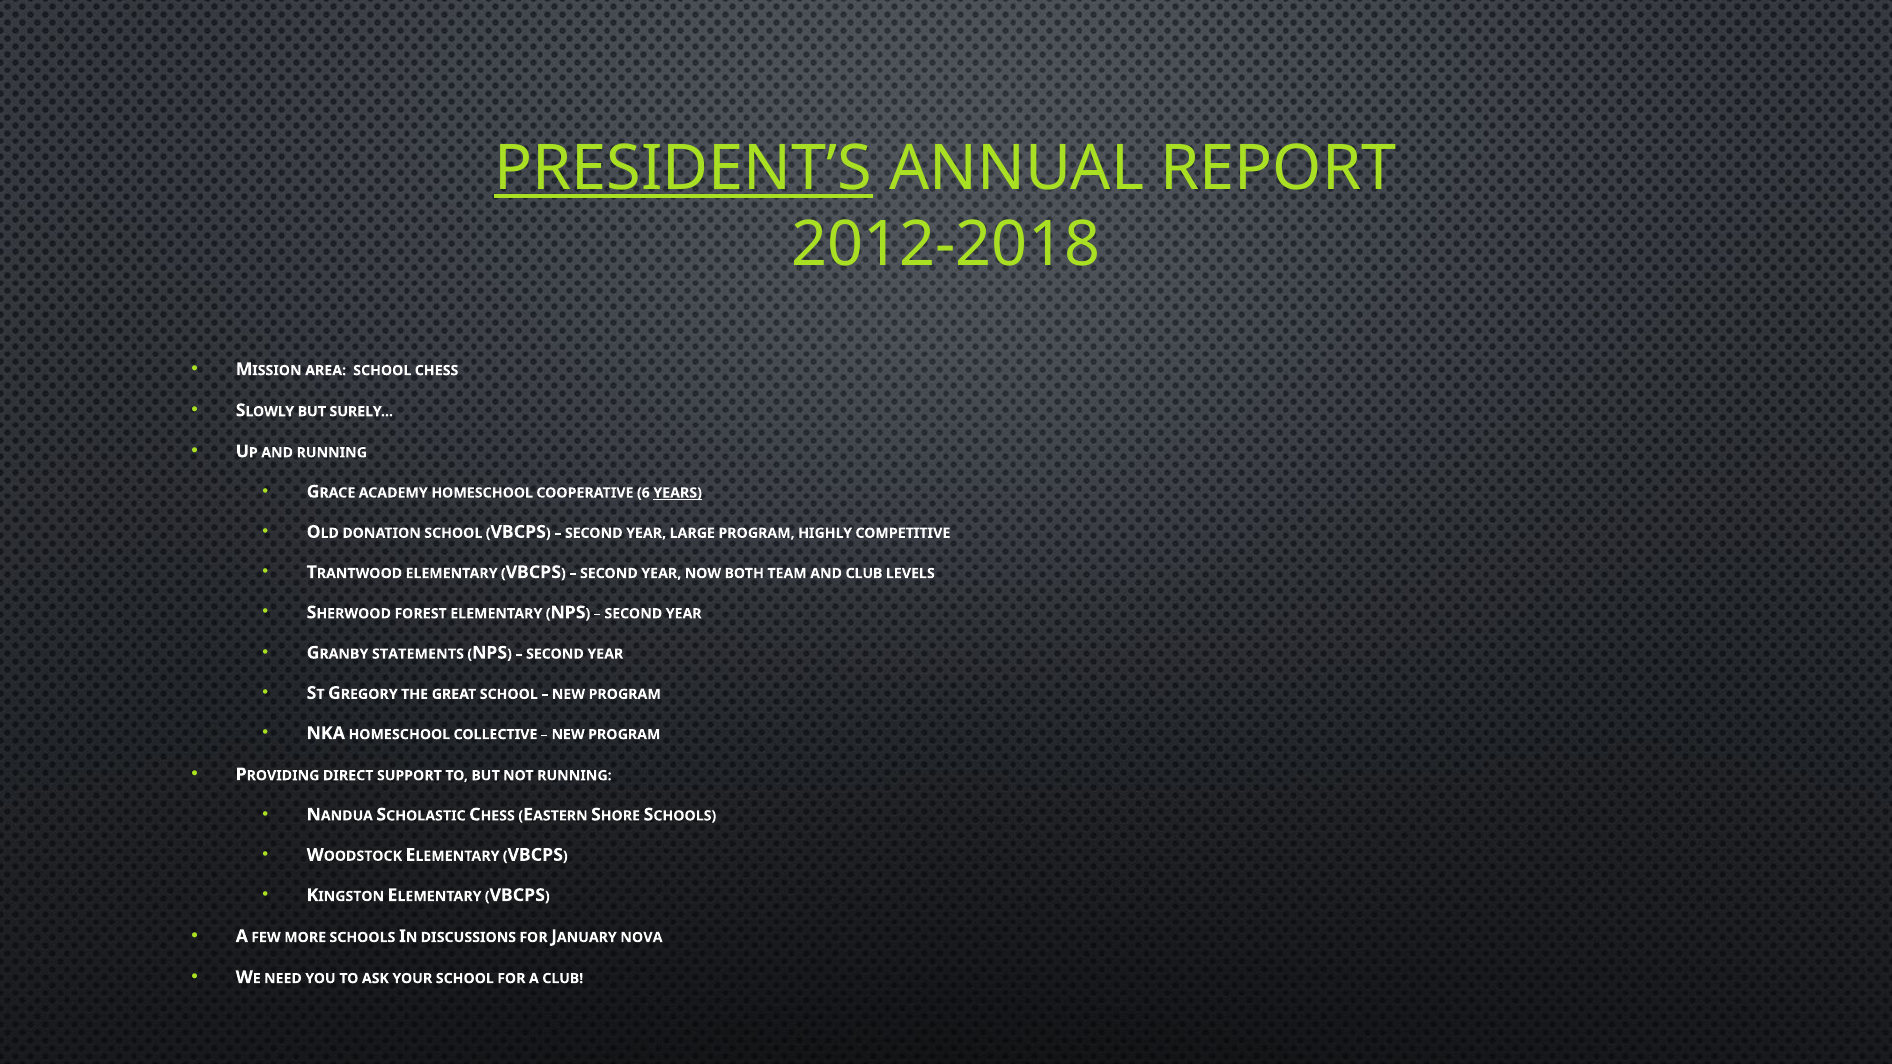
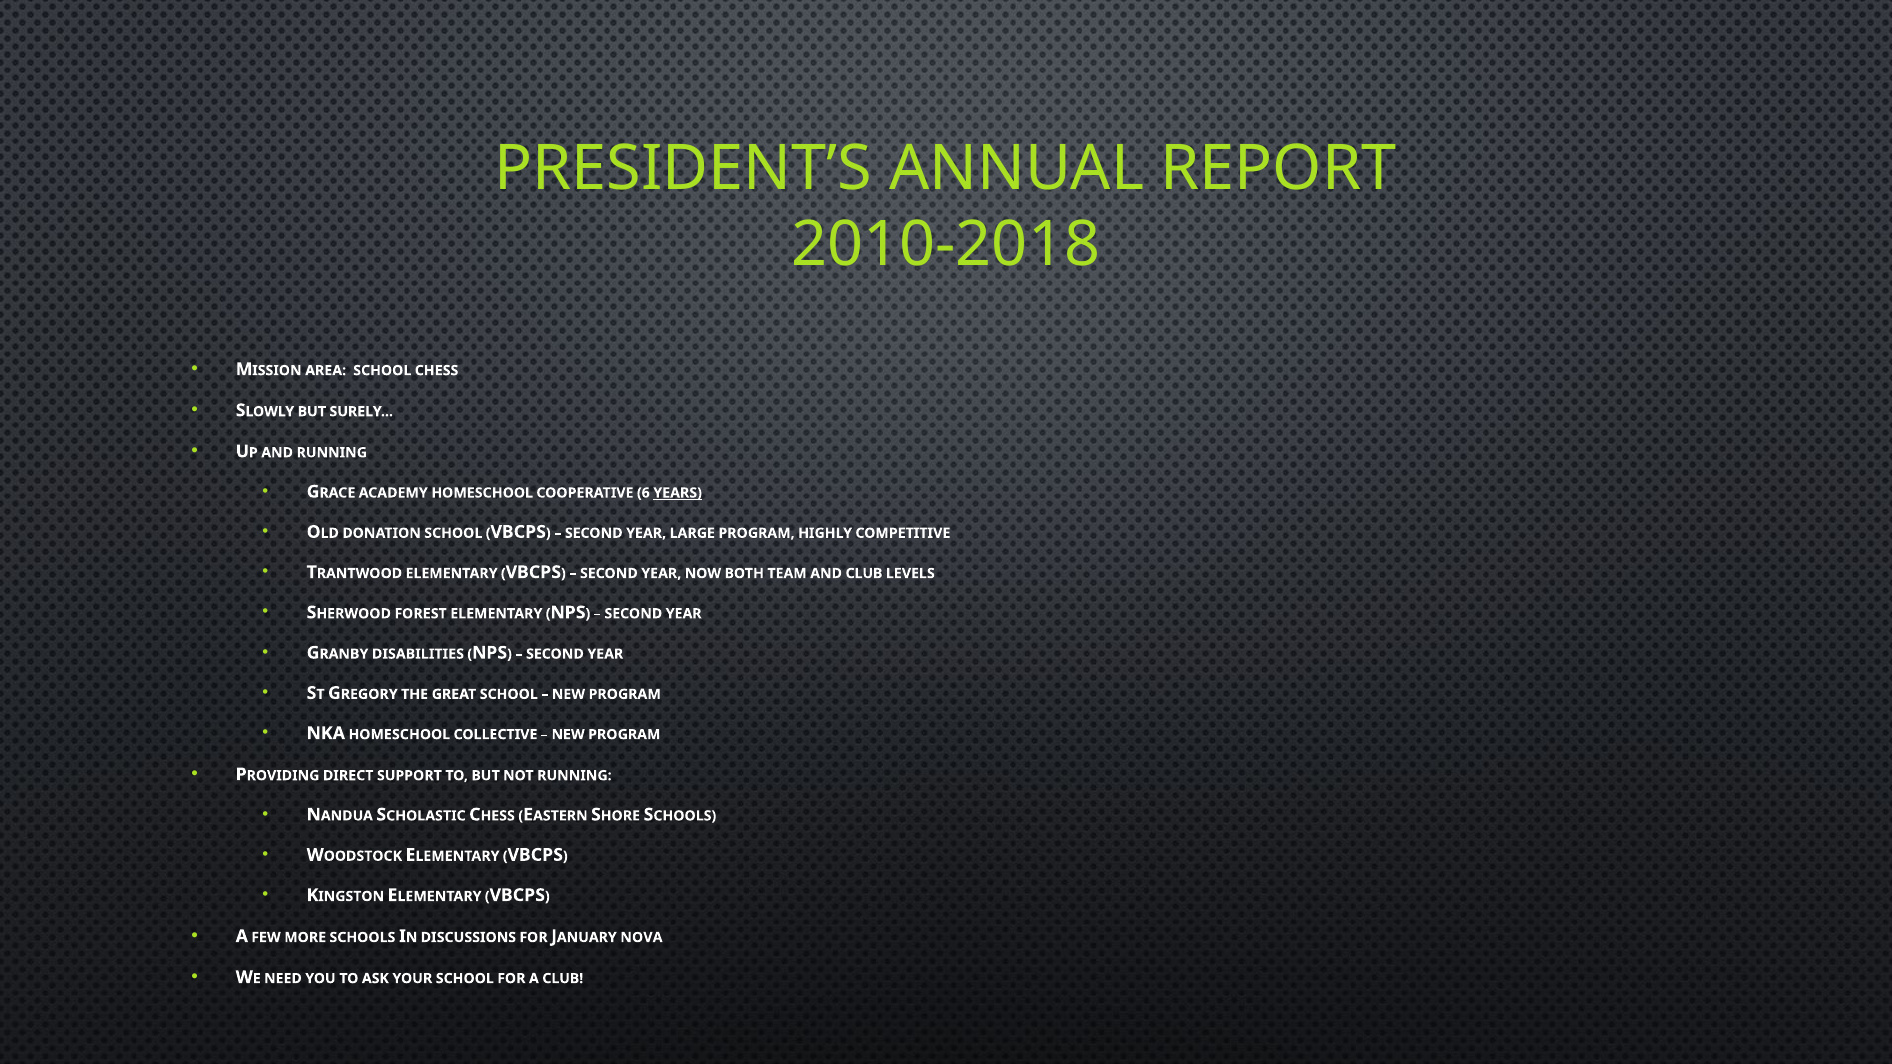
PRESIDENT’S underline: present -> none (683, 169)
2012-2018: 2012-2018 -> 2010-2018 (946, 245)
STATEMENTS: STATEMENTS -> DISABILITIES (418, 654)
